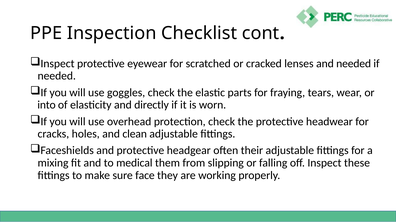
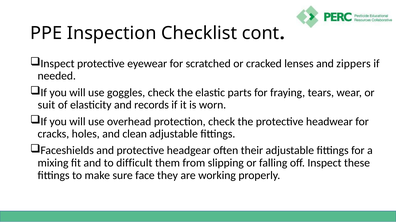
and needed: needed -> zippers (354, 64)
into: into -> suit (46, 105)
directly: directly -> records (152, 105)
medical: medical -> difficult (134, 163)
